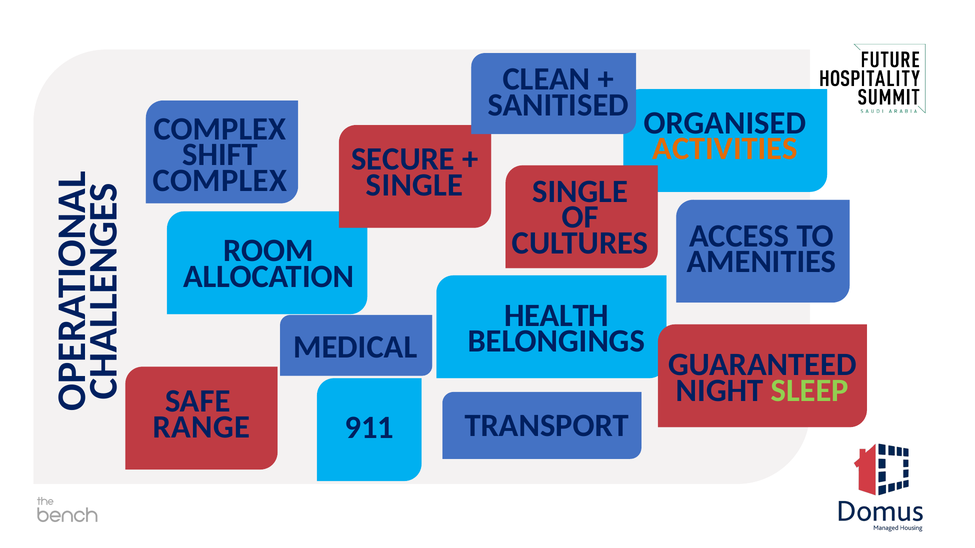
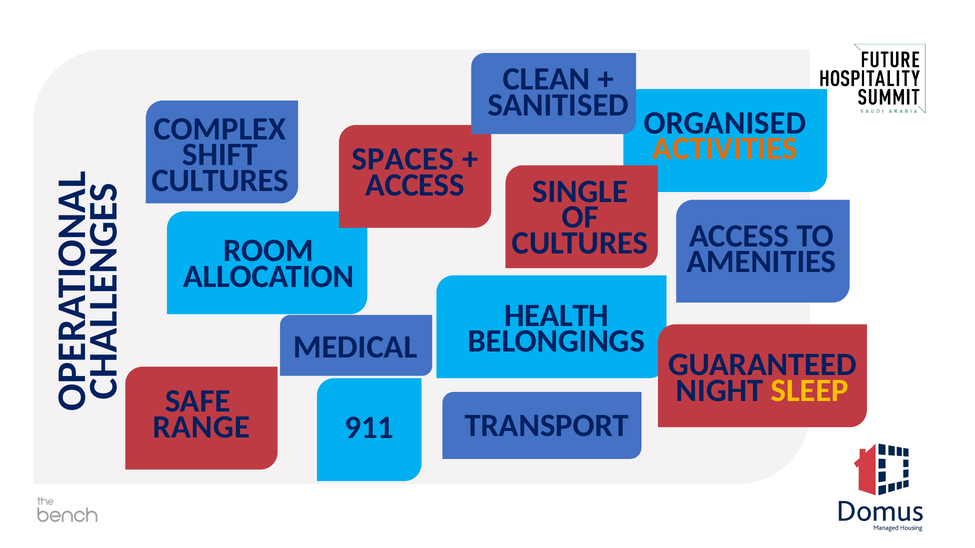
SECURE: SECURE -> SPACES (403, 159)
COMPLEX: COMPLEX -> CULTURES (220, 181)
SINGLE: SINGLE -> ACCESS (415, 185)
SLEEP colour: light green -> yellow (810, 391)
